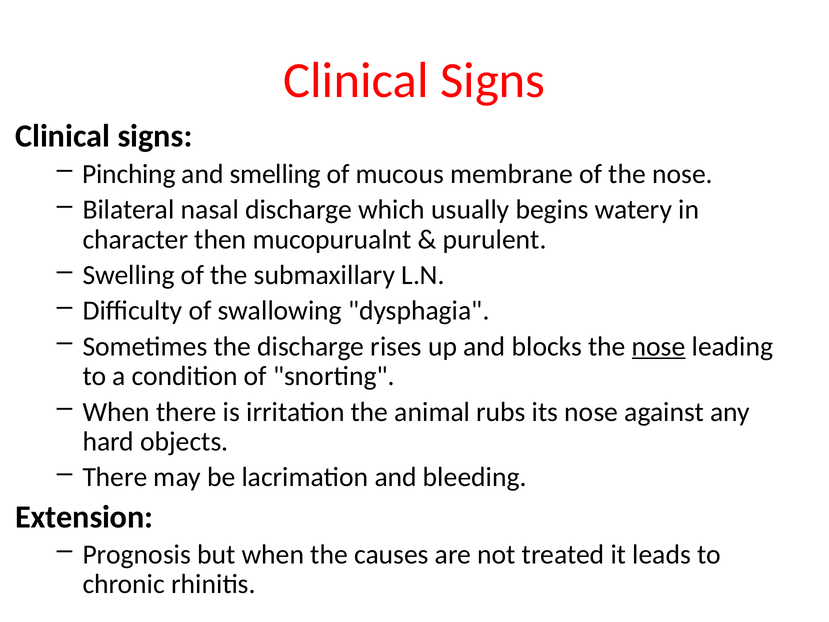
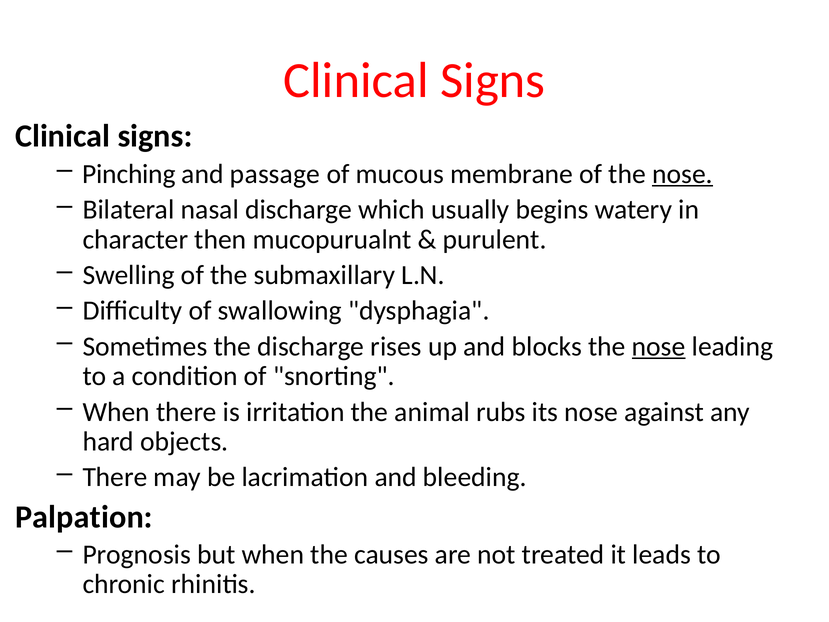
smelling: smelling -> passage (275, 174)
nose underline: none -> present (682, 174)
Extension: Extension -> Palpation (84, 517)
